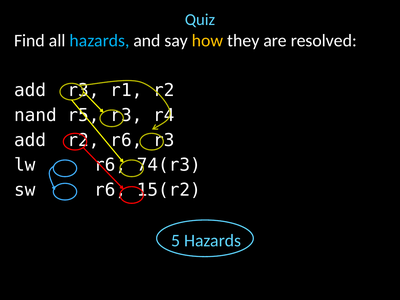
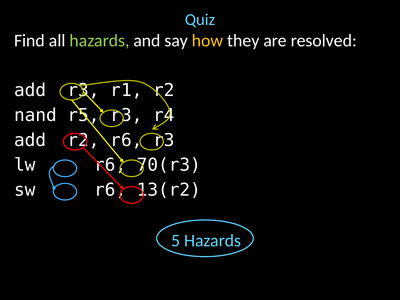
hazards colour: light blue -> light green (100, 41)
74(r3: 74(r3 -> 70(r3 (169, 165)
15(r2: 15(r2 -> 13(r2 (169, 190)
